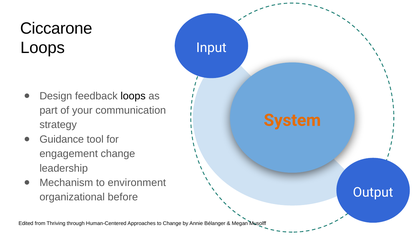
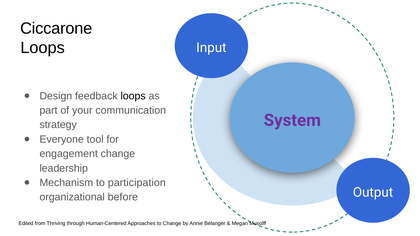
System colour: orange -> purple (292, 120)
Guidance: Guidance -> Everyone (62, 139)
environment: environment -> participation (137, 183)
